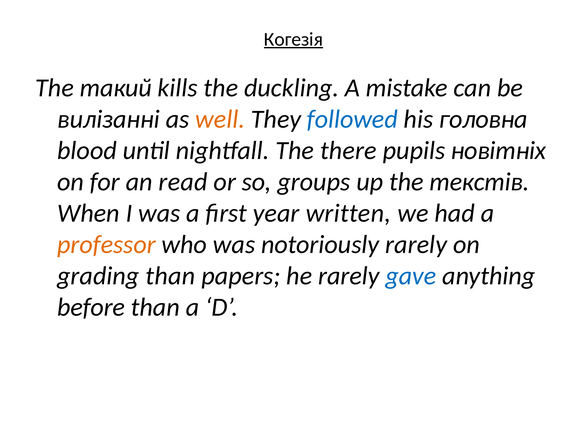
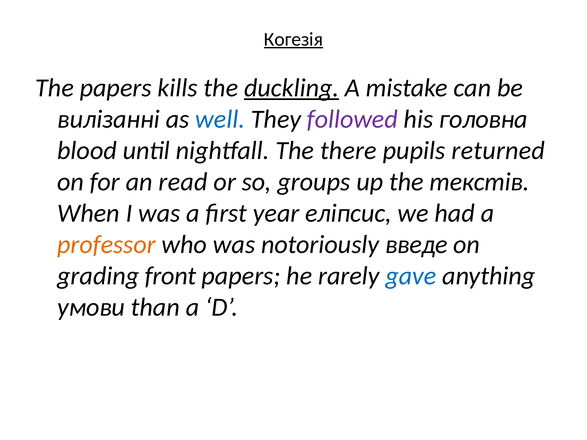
The такий: такий -> papers (116, 88)
duckling underline: none -> present (292, 88)
well colour: orange -> blue (220, 119)
followed colour: blue -> purple (352, 119)
новітніх: новітніх -> returned (498, 151)
written: written -> еліпсис (348, 213)
notoriously rarely: rarely -> введе (416, 245)
grading than: than -> front (171, 276)
before: before -> умови (91, 307)
